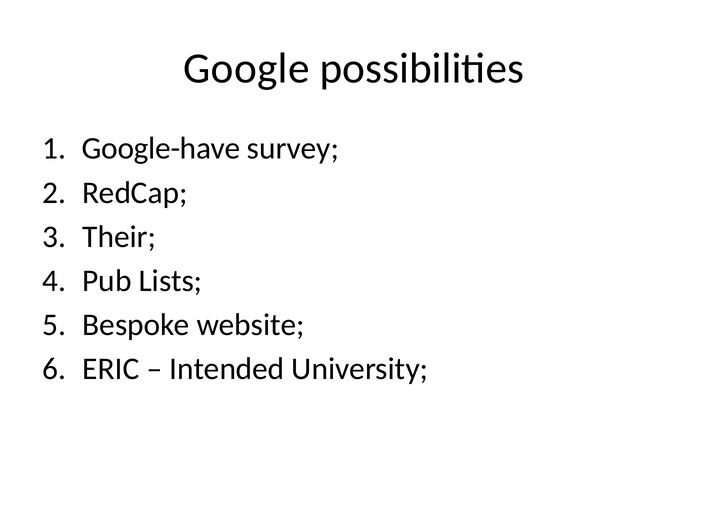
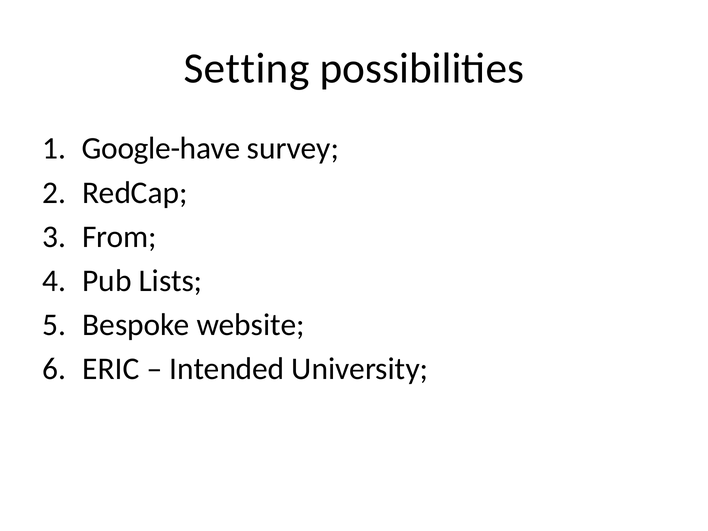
Google: Google -> Setting (246, 69)
Their: Their -> From (119, 237)
